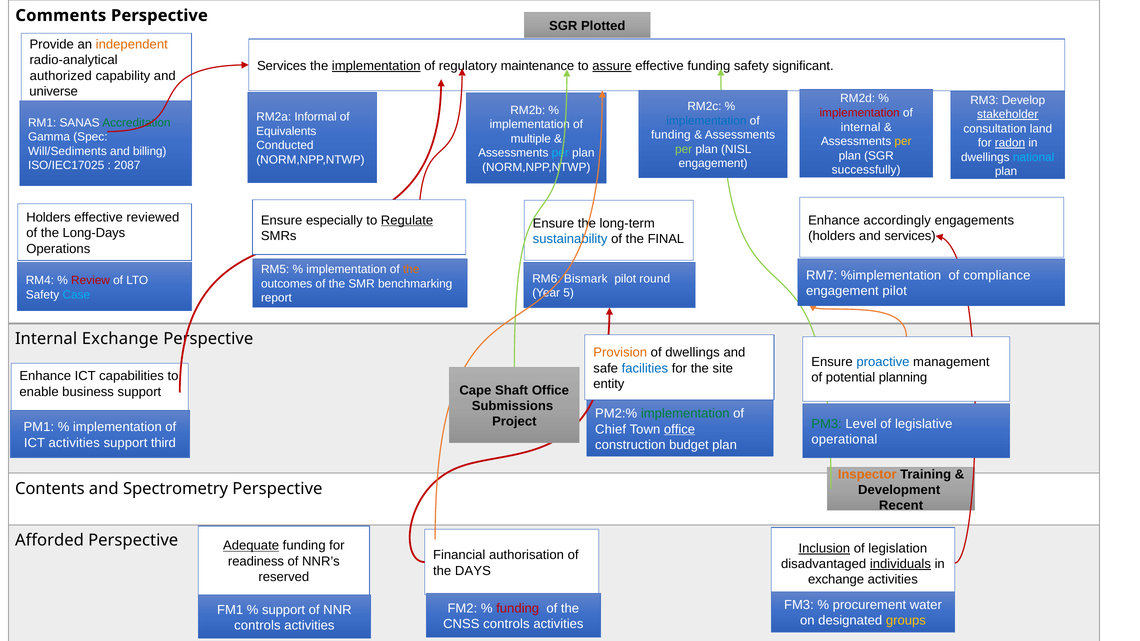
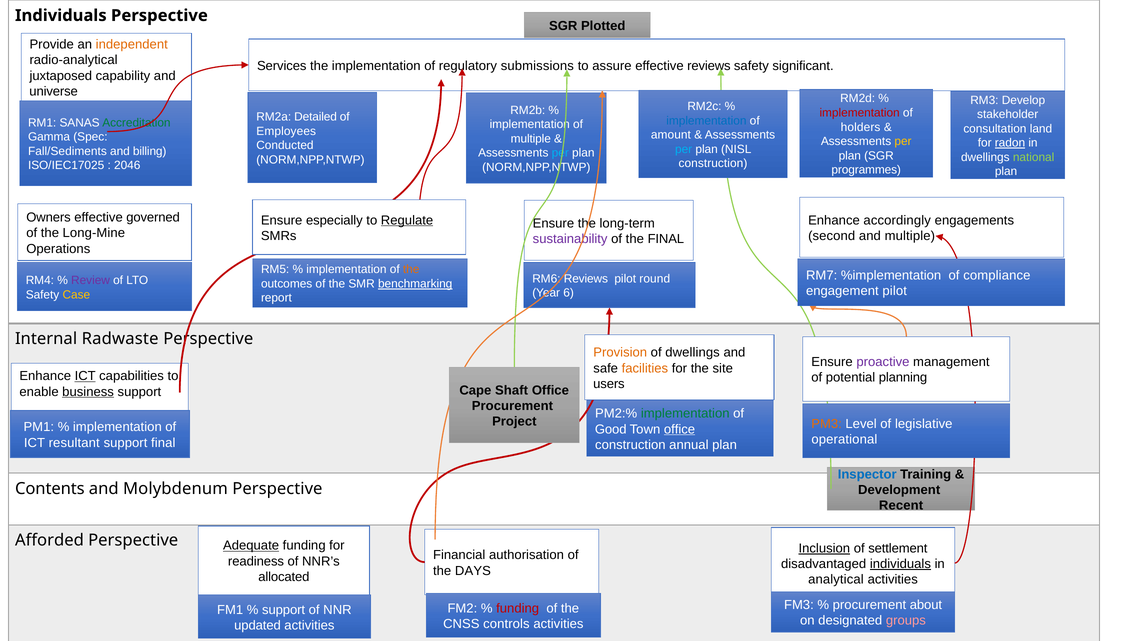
Comments: Comments -> Individuals (61, 16)
implementation underline: present -> none (376, 66)
maintenance: maintenance -> submissions (537, 66)
assure underline: present -> none (612, 66)
effective funding: funding -> reviews (709, 66)
authorized: authorized -> juxtaposed (61, 76)
stakeholder underline: present -> none (1008, 114)
Informal: Informal -> Detailed (316, 117)
internal: internal -> holders (861, 127)
Equivalents: Equivalents -> Employees (286, 131)
funding: funding -> amount (671, 135)
per colour: light green -> light blue (684, 149)
Will/Sediments: Will/Sediments -> Fall/Sediments (67, 151)
national colour: light blue -> light green (1034, 157)
engagement: engagement -> construction (713, 164)
2087: 2087 -> 2046 (127, 165)
successfully: successfully -> programmes (866, 170)
Holders: Holders -> Owners (49, 217)
reviewed: reviewed -> governed (153, 217)
Long-Days: Long-Days -> Long-Mine (94, 233)
holders: holders -> second (832, 236)
and services: services -> multiple (910, 236)
sustainability colour: blue -> purple (570, 239)
RM6 Bismark: Bismark -> Reviews (586, 279)
Review colour: red -> purple (91, 280)
benchmarking underline: none -> present (415, 284)
5: 5 -> 6 (569, 293)
Case colour: light blue -> yellow (76, 295)
Internal Exchange: Exchange -> Radwaste (120, 339)
proactive colour: blue -> purple (883, 362)
facilities colour: blue -> orange (645, 368)
ICT underline: none -> present (85, 376)
entity: entity -> users (609, 384)
business underline: none -> present (88, 392)
Submissions: Submissions -> Procurement (512, 406)
PM3 colour: green -> orange (827, 424)
Chief: Chief -> Good (611, 429)
ICT activities: activities -> resultant (74, 443)
support third: third -> final (163, 443)
budget: budget -> annual (689, 445)
Inspector colour: orange -> blue (867, 474)
Spectrometry: Spectrometry -> Molybdenum (175, 489)
legislation: legislation -> settlement (898, 548)
reserved: reserved -> allocated (284, 577)
exchange: exchange -> analytical (836, 580)
water: water -> about (926, 605)
groups colour: yellow -> pink (906, 621)
controls: controls -> updated (257, 626)
